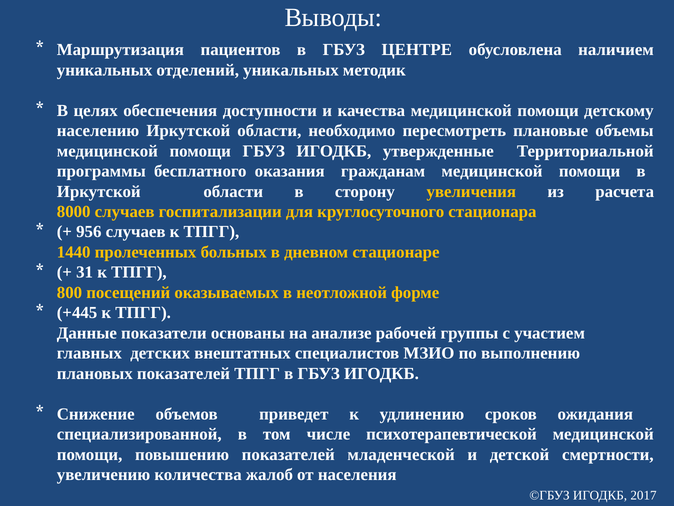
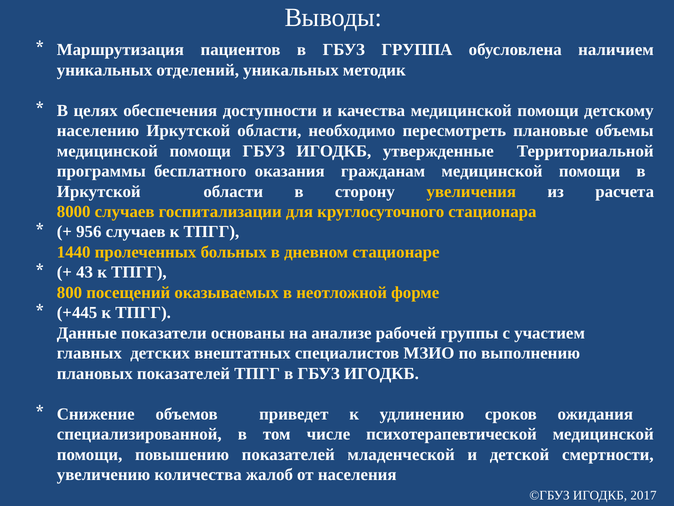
ЦЕНТРЕ: ЦЕНТРЕ -> ГРУППА (417, 50)
31: 31 -> 43 (85, 272)
